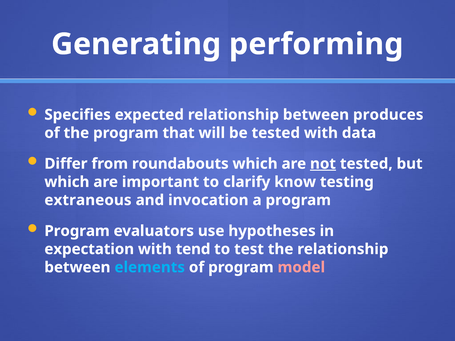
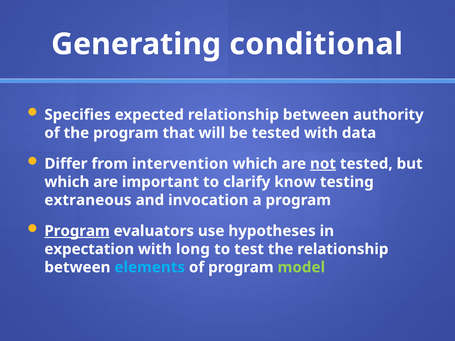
performing: performing -> conditional (316, 44)
produces: produces -> authority (388, 115)
roundabouts: roundabouts -> intervention (180, 164)
Program underline: none -> present (77, 231)
tend: tend -> long (193, 249)
model colour: pink -> light green (301, 268)
